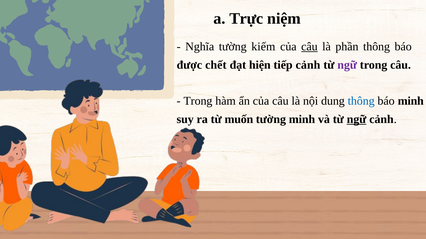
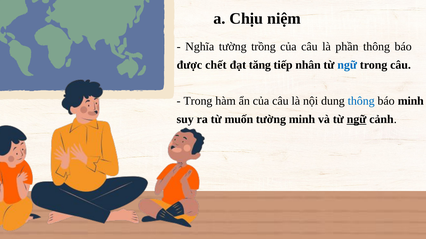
Trực: Trực -> Chịu (246, 19)
kiếm: kiếm -> trồng (263, 47)
câu underline: present -> none (309, 47)
hiện: hiện -> tăng (260, 65)
tiếp cảnh: cảnh -> nhân (308, 65)
ngữ colour: purple -> blue (347, 65)
